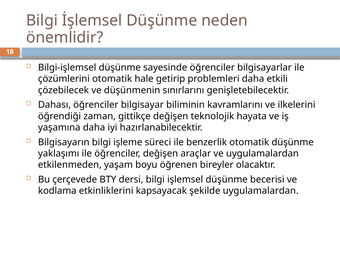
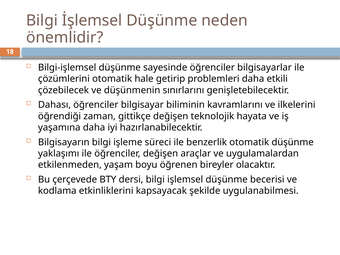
şekilde uygulamalardan: uygulamalardan -> uygulanabilmesi (261, 191)
